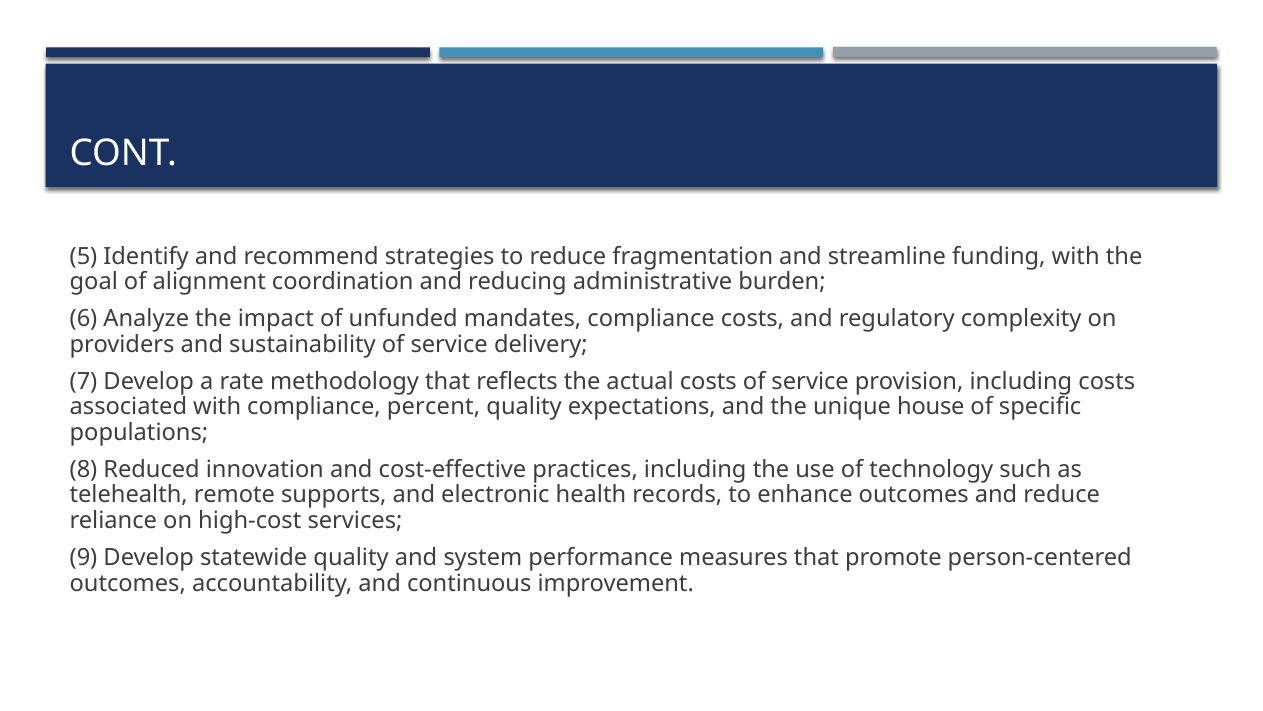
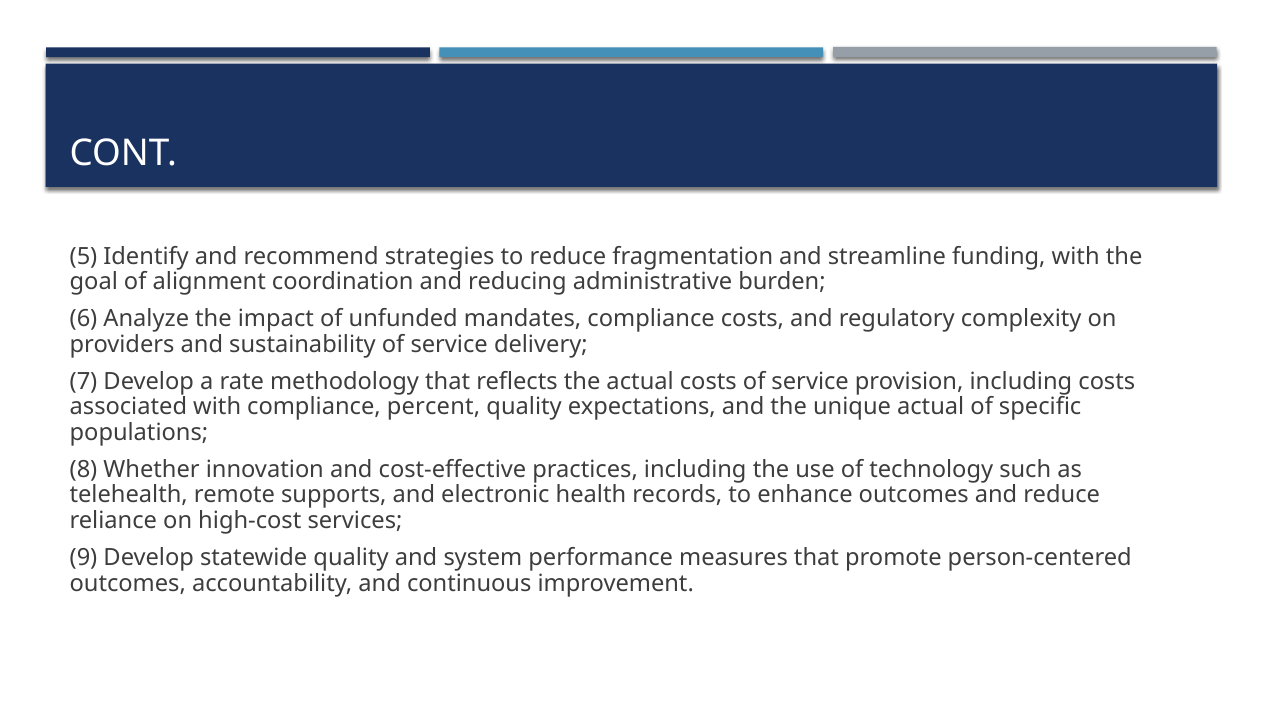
unique house: house -> actual (931, 407)
Reduced: Reduced -> Whether (152, 469)
